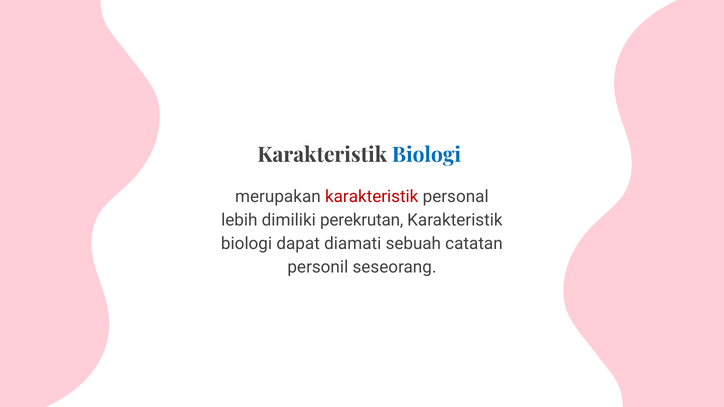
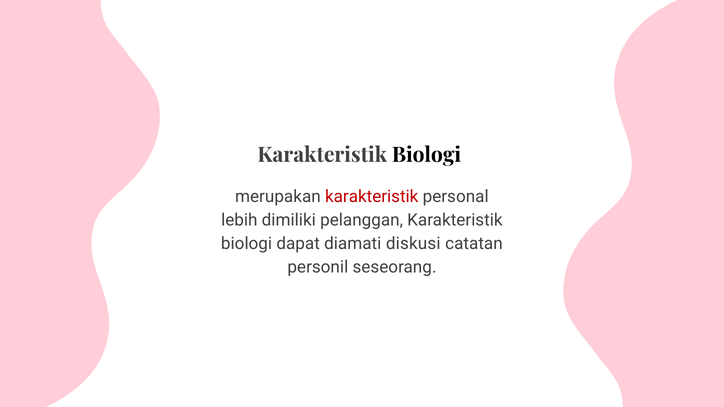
Biologi colour: blue -> black (426, 155)
perekrutan: perekrutan -> pelanggan (362, 220)
sebuah: sebuah -> diskusi (413, 244)
